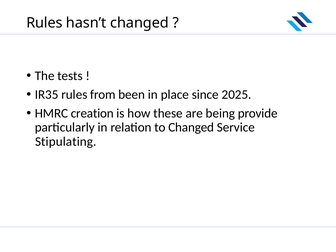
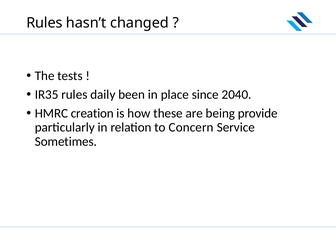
from: from -> daily (103, 95)
2025: 2025 -> 2040 (237, 95)
to Changed: Changed -> Concern (191, 127)
Stipulating: Stipulating -> Sometimes (66, 142)
